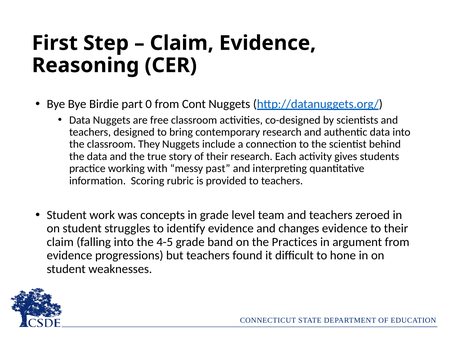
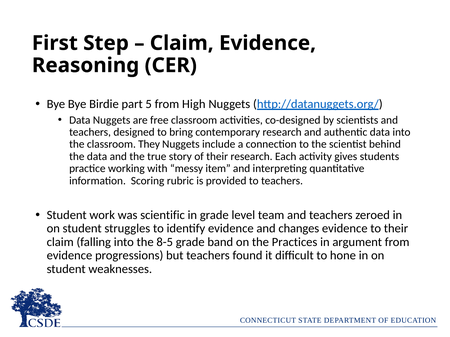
0: 0 -> 5 (149, 104)
Cont: Cont -> High (194, 104)
past: past -> item (218, 169)
concepts: concepts -> scientific (163, 215)
4-5: 4-5 -> 8-5 (165, 242)
